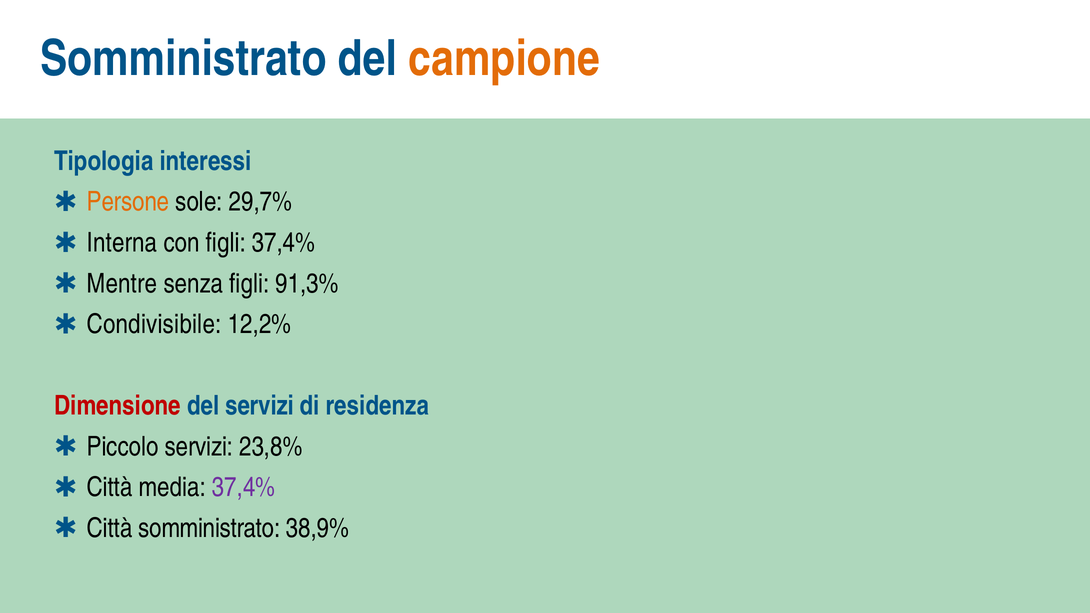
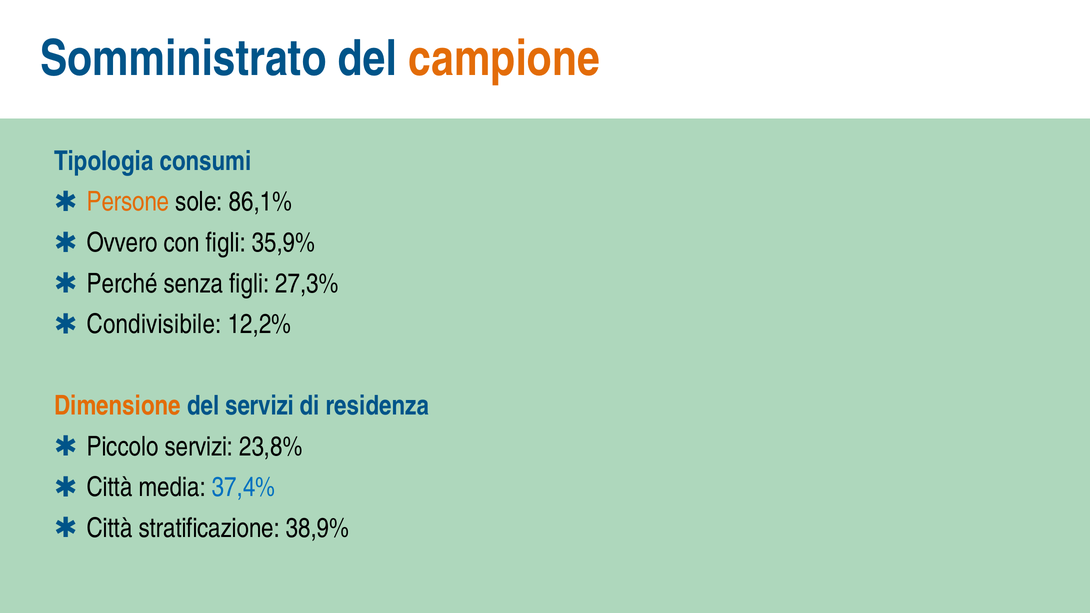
interessi: interessi -> consumi (206, 161)
29,7%: 29,7% -> 86,1% (260, 202)
Interna: Interna -> Ovvero (122, 243)
figli 37,4%: 37,4% -> 35,9% (284, 243)
Mentre: Mentre -> Perché (122, 284)
91,3%: 91,3% -> 27,3% (307, 284)
Dimensione colour: red -> orange (118, 406)
37,4% colour: purple -> blue (244, 487)
Città somministrato: somministrato -> stratificazione (209, 528)
